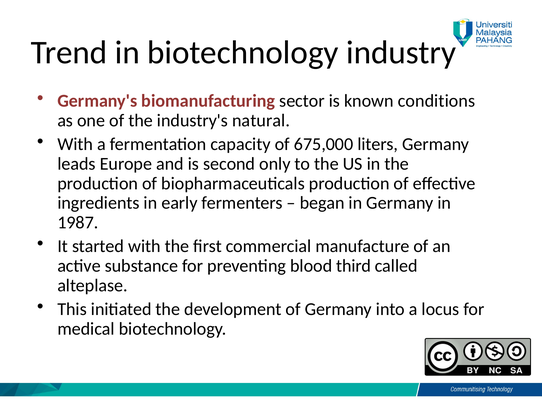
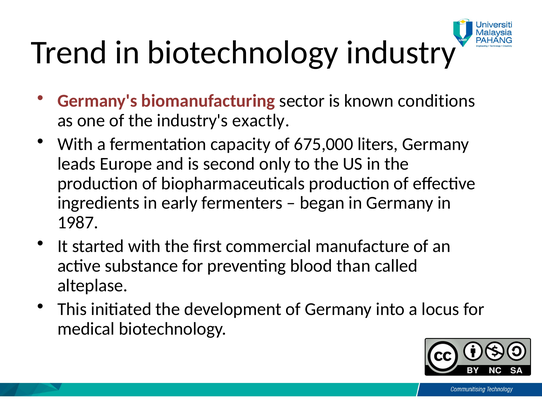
natural: natural -> exactly (261, 120)
third: third -> than (353, 266)
